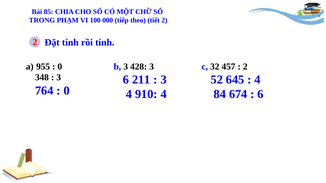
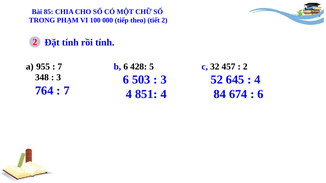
0: 0 -> 7 (60, 67)
b 3: 3 -> 6 (126, 67)
428 3: 3 -> 5 (152, 67)
211: 211 -> 503 (141, 80)
0: 0 -> 7 (67, 91)
910: 910 -> 851 (146, 94)
